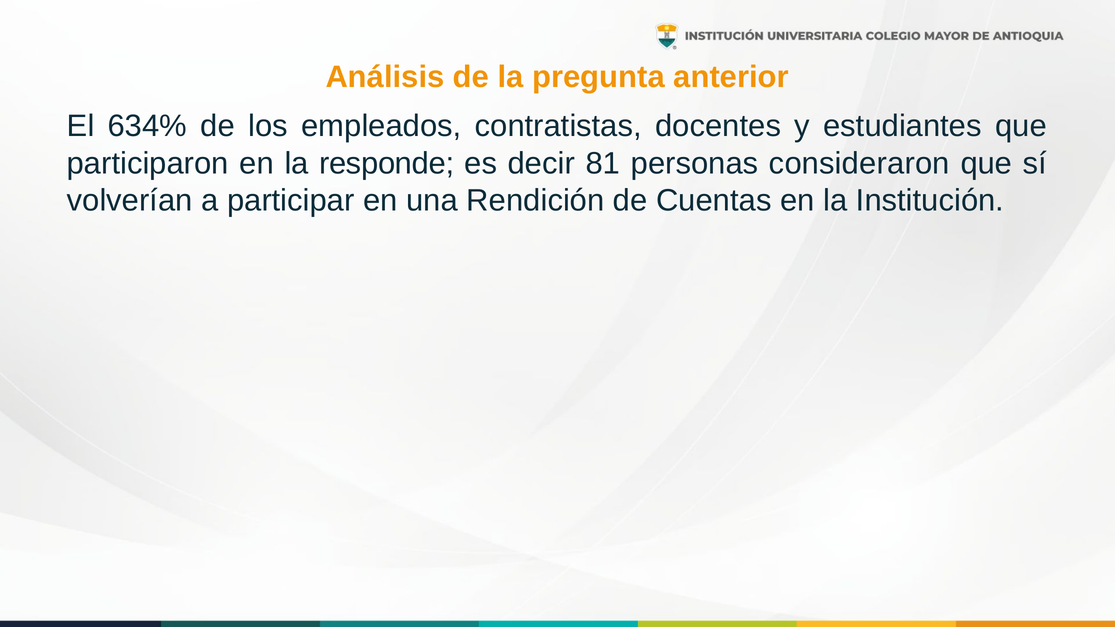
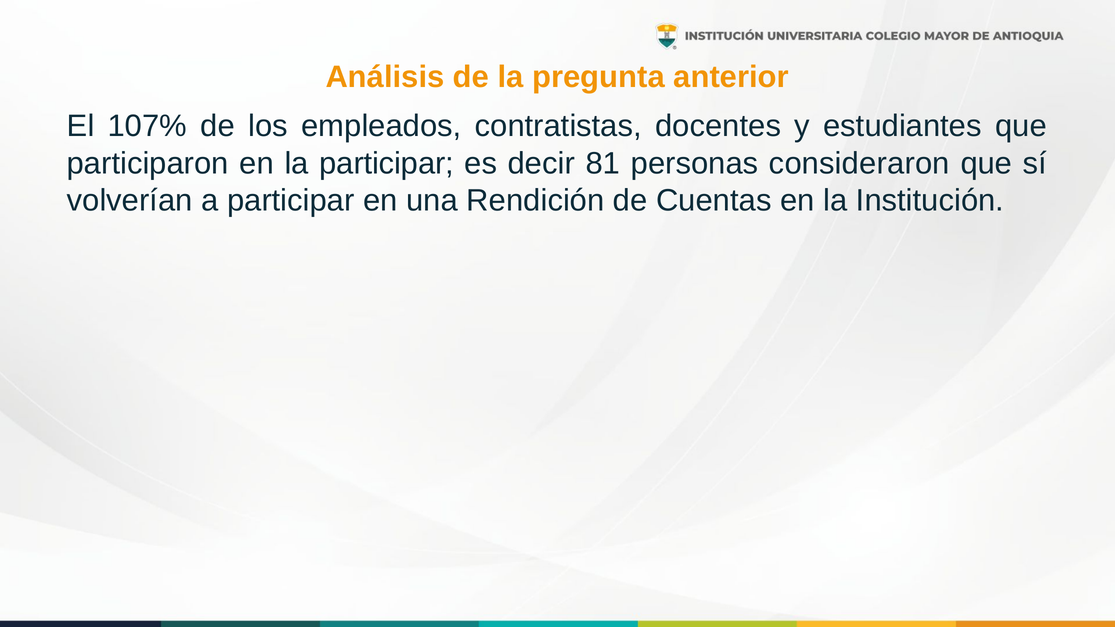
634%: 634% -> 107% (147, 126)
la responde: responde -> participar (387, 163)
